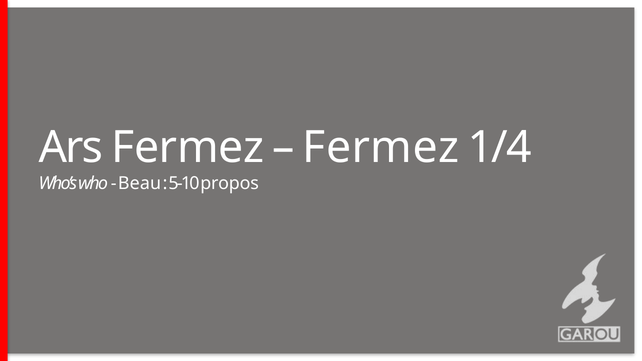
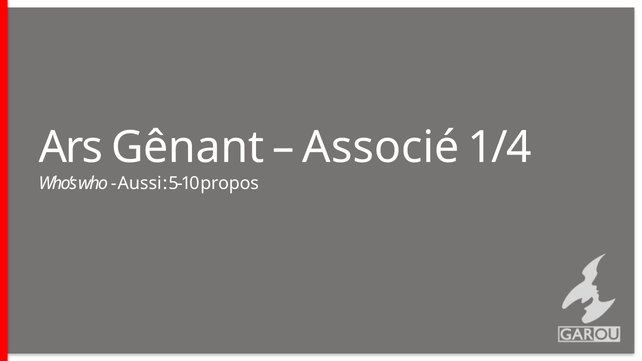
Ars Fermez: Fermez -> Gênant (188, 148)
Fermez: Fermez -> Associé (381, 148)
Beau: Beau -> Aussi (140, 183)
